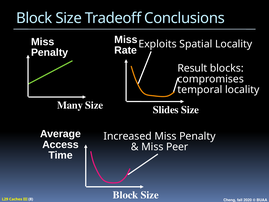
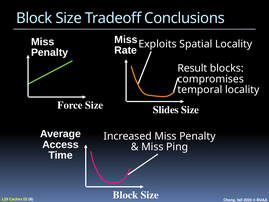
Many: Many -> Force (70, 105)
Peer: Peer -> Ping (177, 147)
